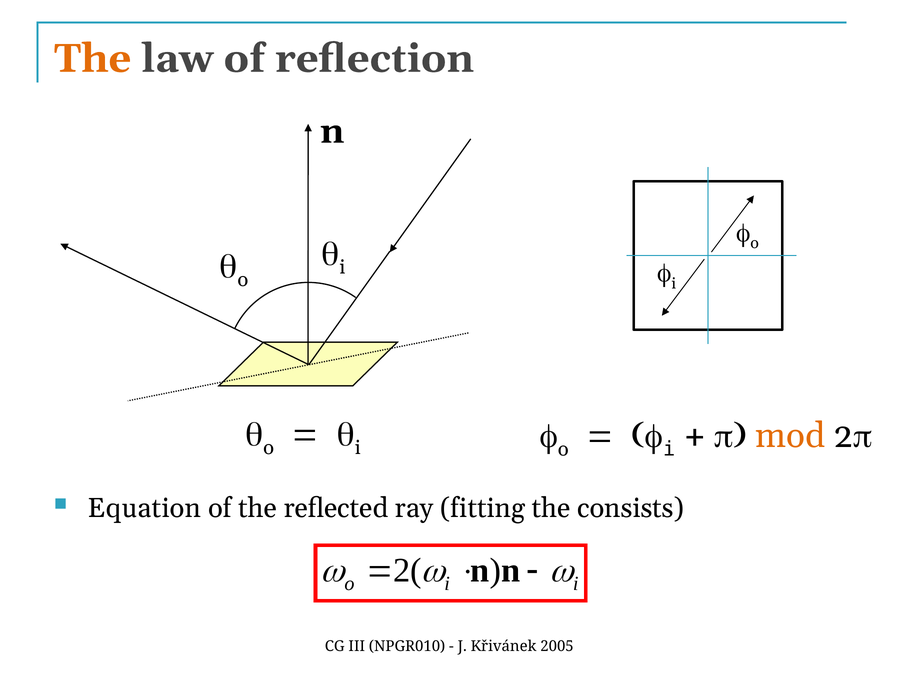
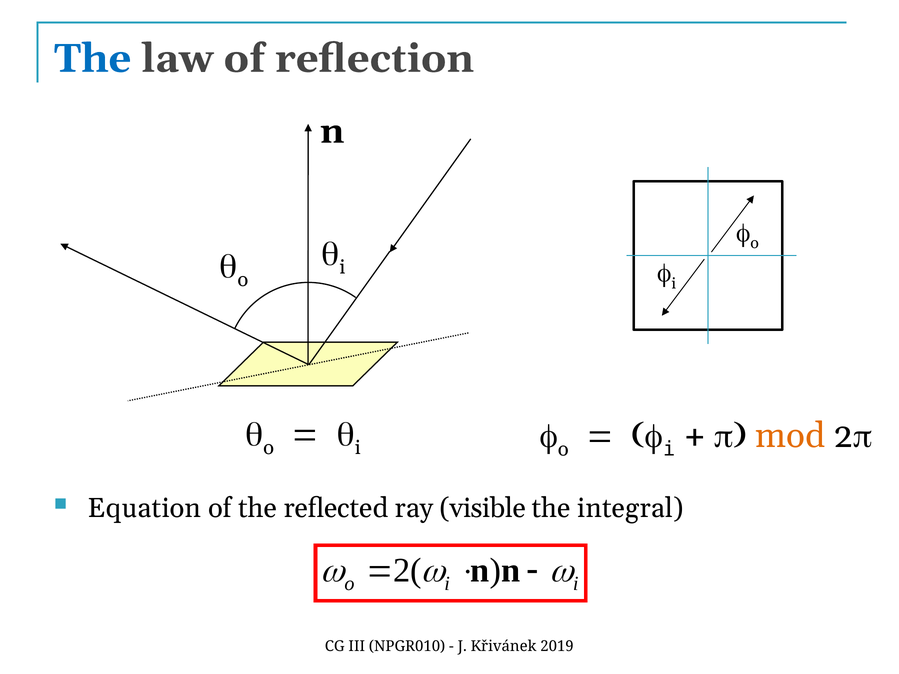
The colour: orange -> blue (93, 59)
fitting: fitting -> visible (483, 508)
consists: consists -> integral (630, 508)
2005: 2005 -> 2019 (557, 647)
